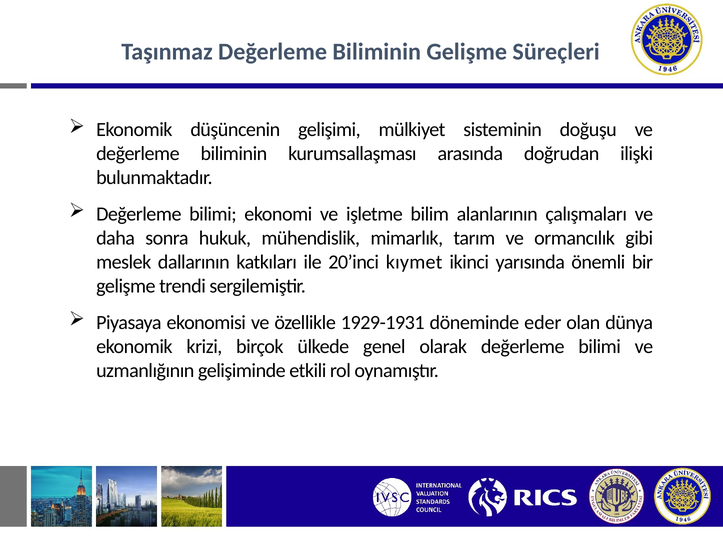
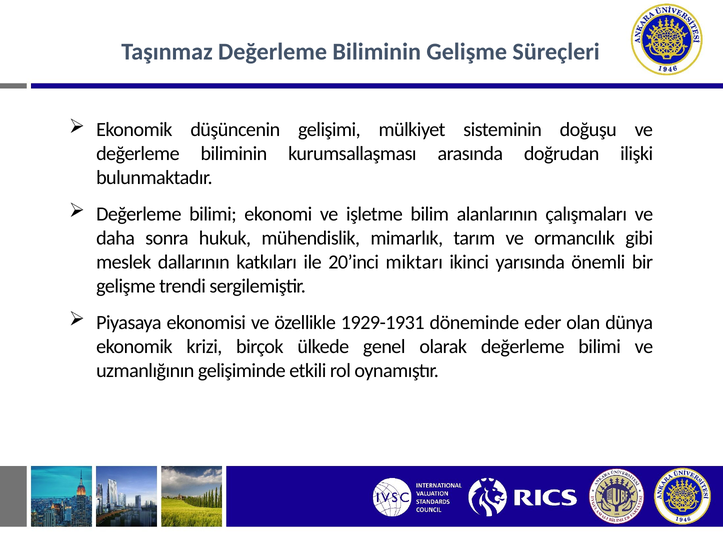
kıymet: kıymet -> miktarı (414, 262)
